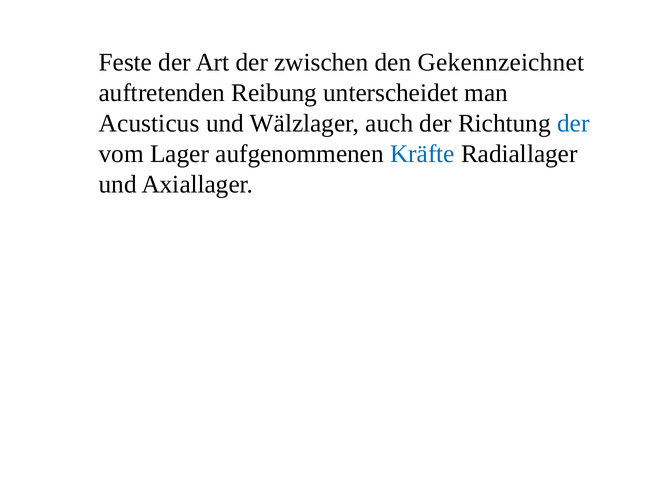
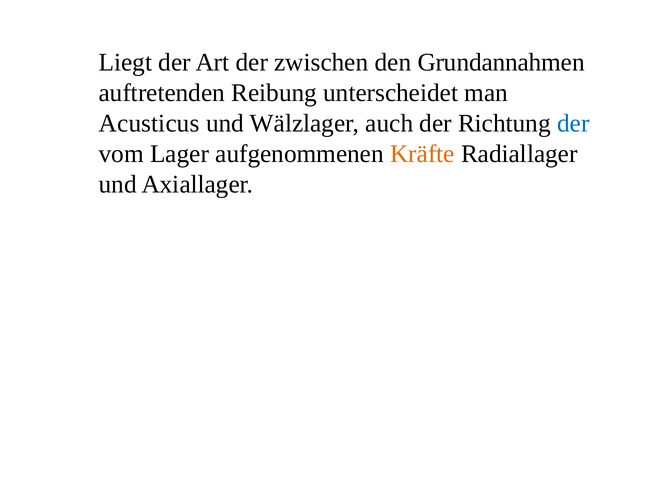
Feste: Feste -> Liegt (125, 63)
Gekennzeichnet: Gekennzeichnet -> Grundannahmen (501, 63)
Kräfte colour: blue -> orange (422, 154)
